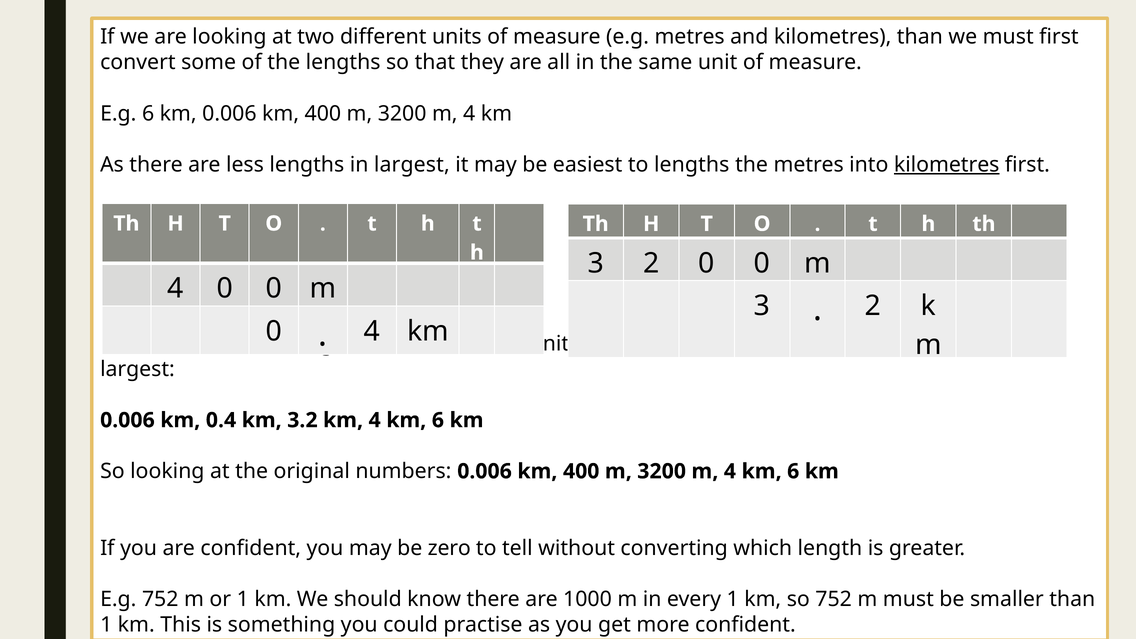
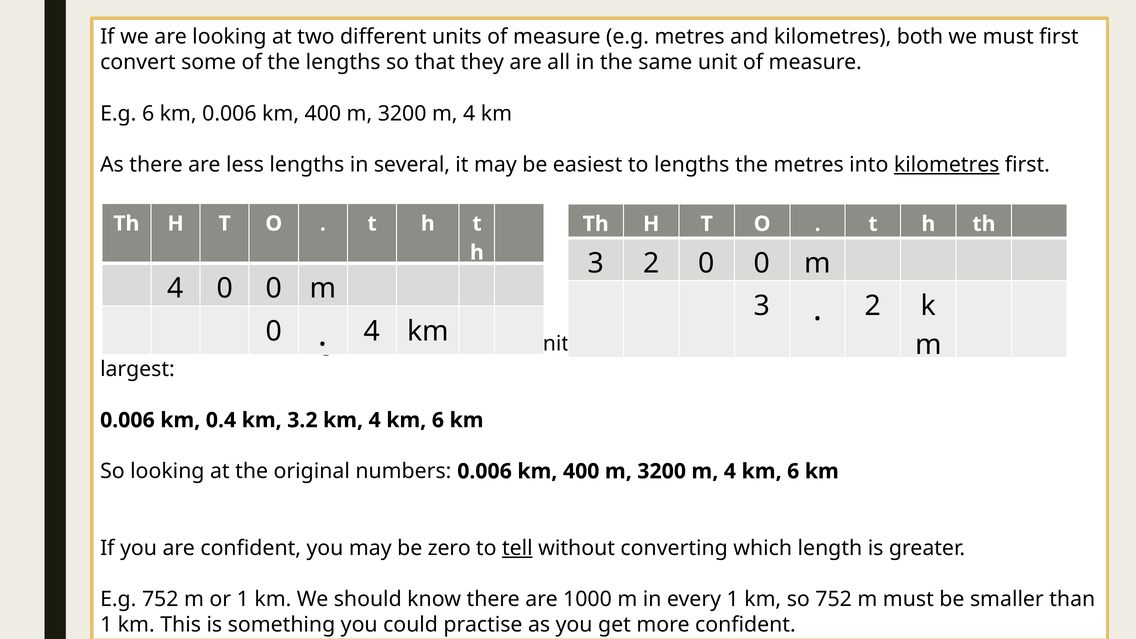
kilometres than: than -> both (920, 37)
in largest: largest -> several (412, 165)
tell underline: none -> present (517, 548)
